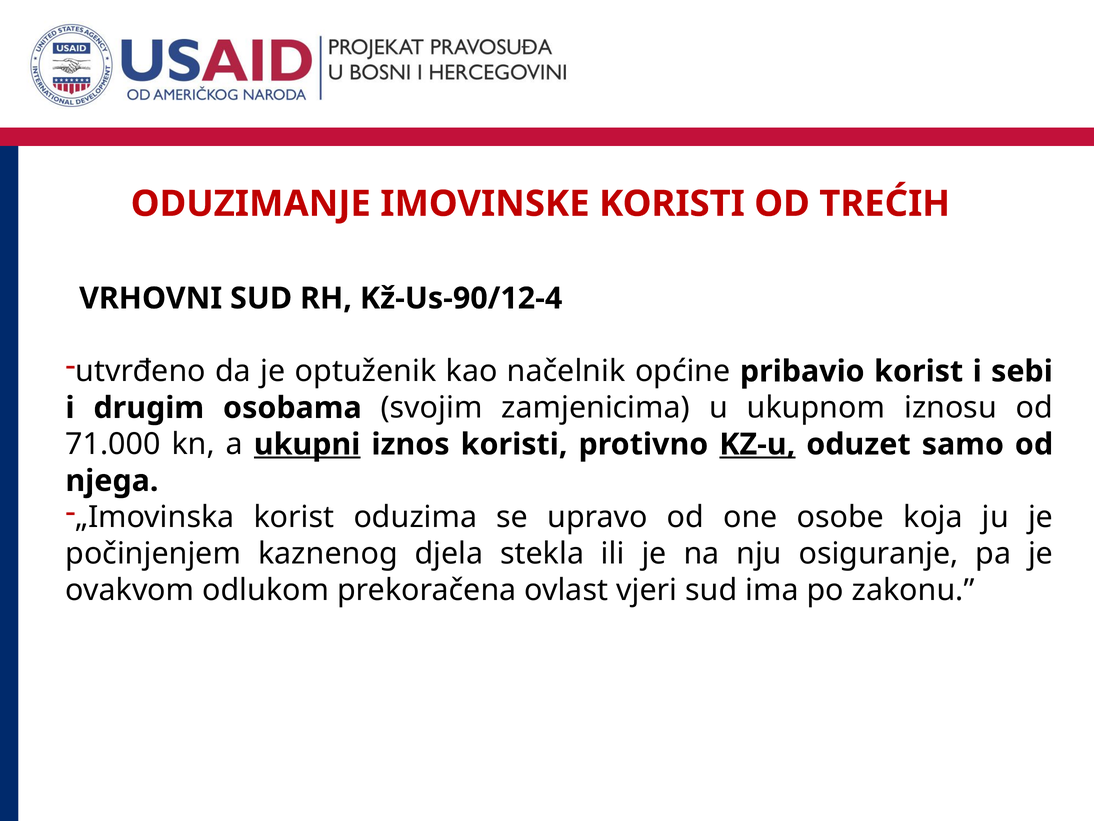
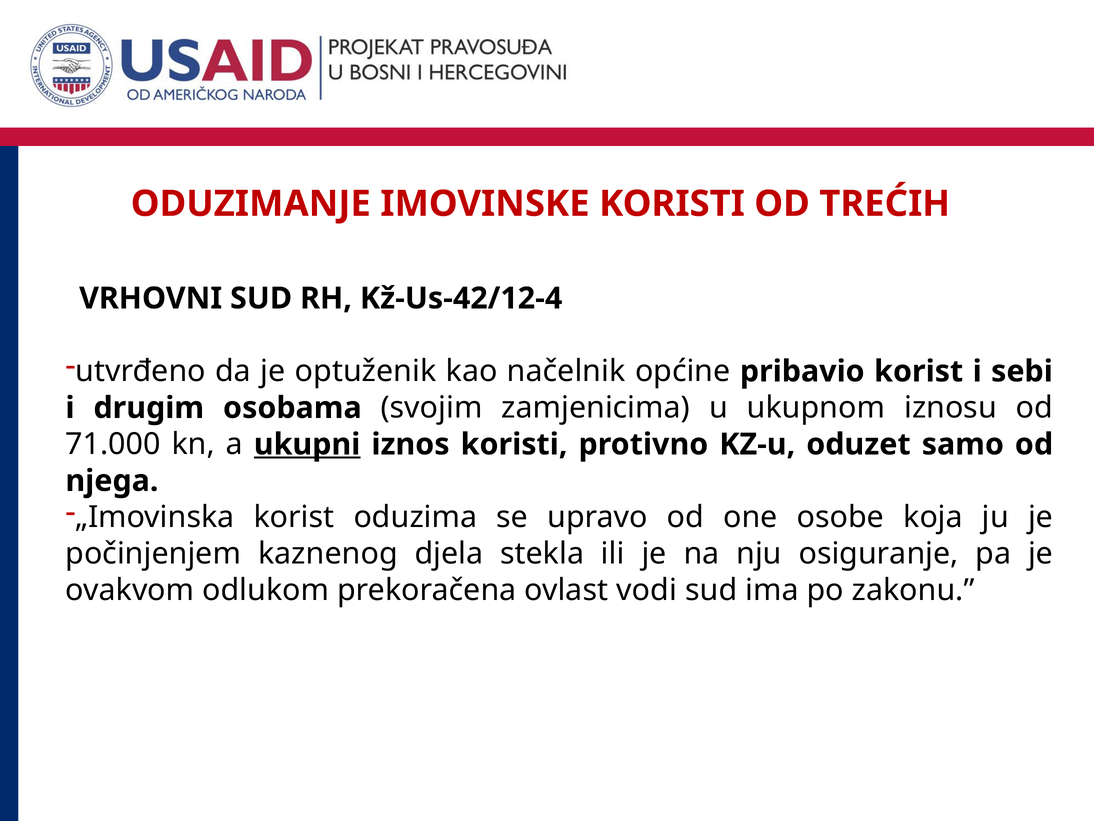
Kž-Us-90/12-4: Kž-Us-90/12-4 -> Kž-Us-42/12-4 (461, 298)
KZ-u underline: present -> none (757, 444)
vjeri: vjeri -> vodi (647, 590)
